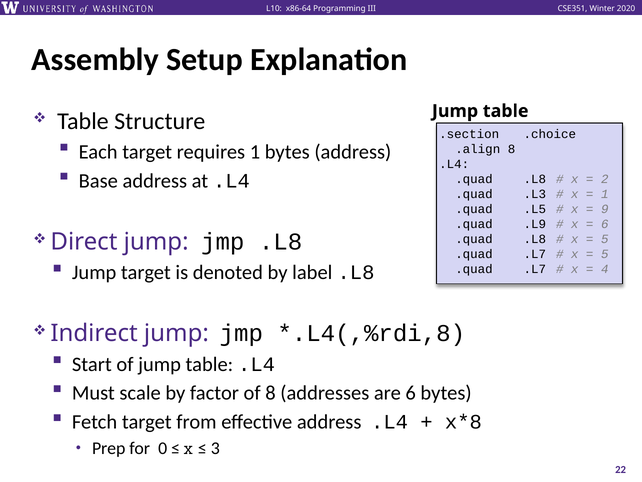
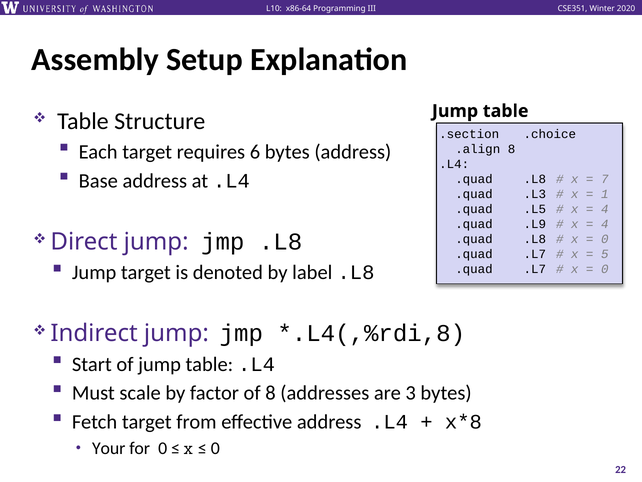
requires 1: 1 -> 6 (255, 152)
2: 2 -> 7 (605, 179)
9: 9 -> 4 (605, 209)
6: 6 -> 4 (605, 224)
5: 5 -> 0 (605, 239)
4: 4 -> 0 (605, 269)
are 6: 6 -> 3 (411, 393)
Prep: Prep -> Your (109, 448)
3: 3 -> 0 (215, 448)
